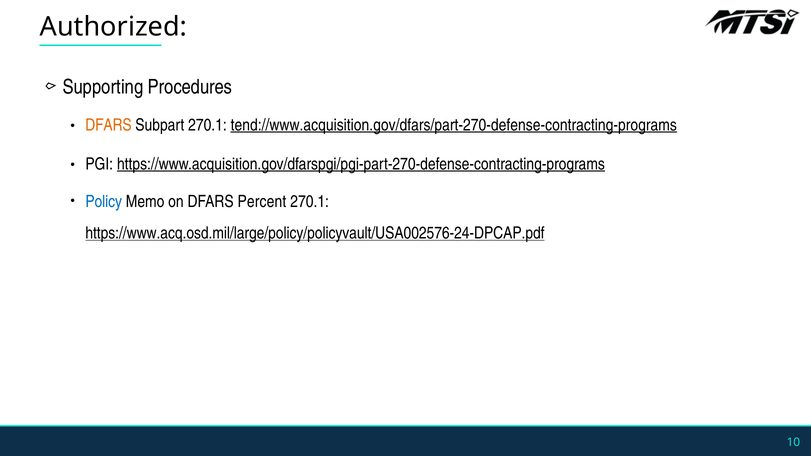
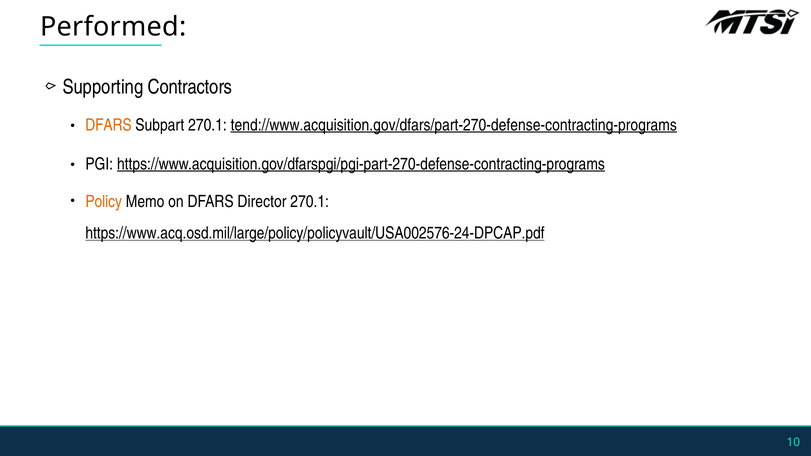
Authorized: Authorized -> Performed (113, 27)
Procedures: Procedures -> Contractors (190, 87)
Policy colour: blue -> orange (104, 202)
Percent: Percent -> Director (262, 202)
